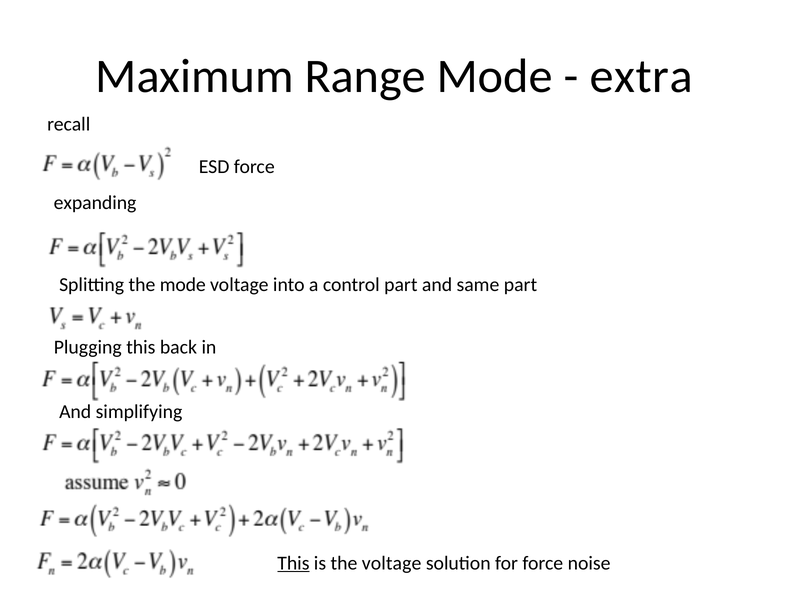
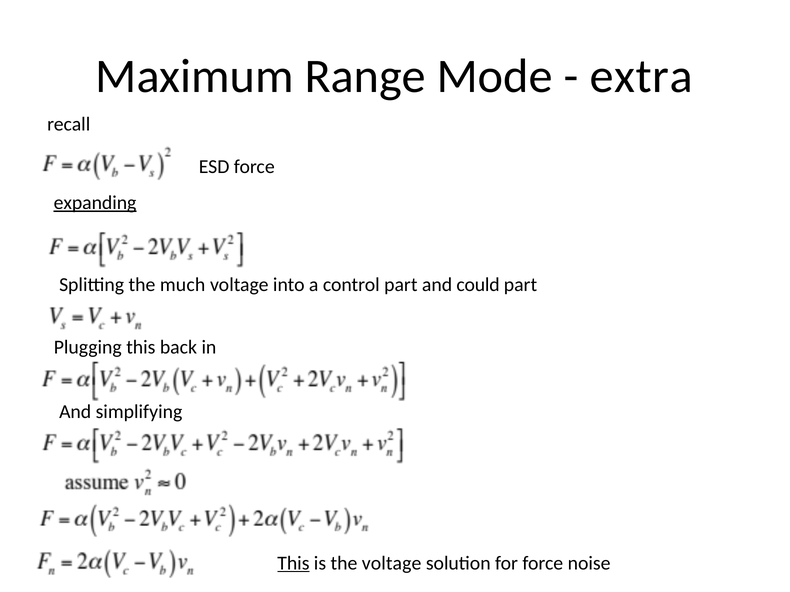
expanding underline: none -> present (95, 203)
the mode: mode -> much (183, 285)
same: same -> could (478, 285)
